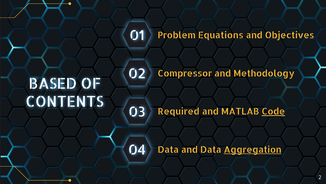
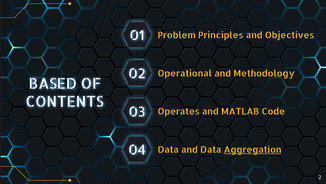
Equations: Equations -> Principles (221, 35)
Compressor: Compressor -> Operational (185, 73)
Required: Required -> Operates (179, 111)
Code underline: present -> none (273, 111)
